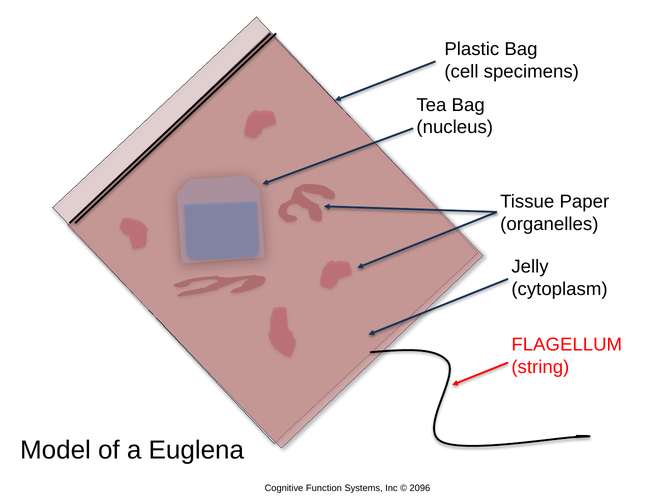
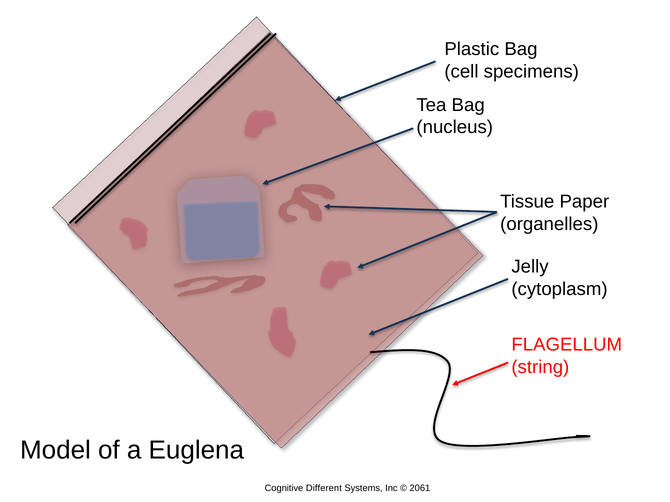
Function: Function -> Different (324, 489)
2096: 2096 -> 2061 (420, 489)
